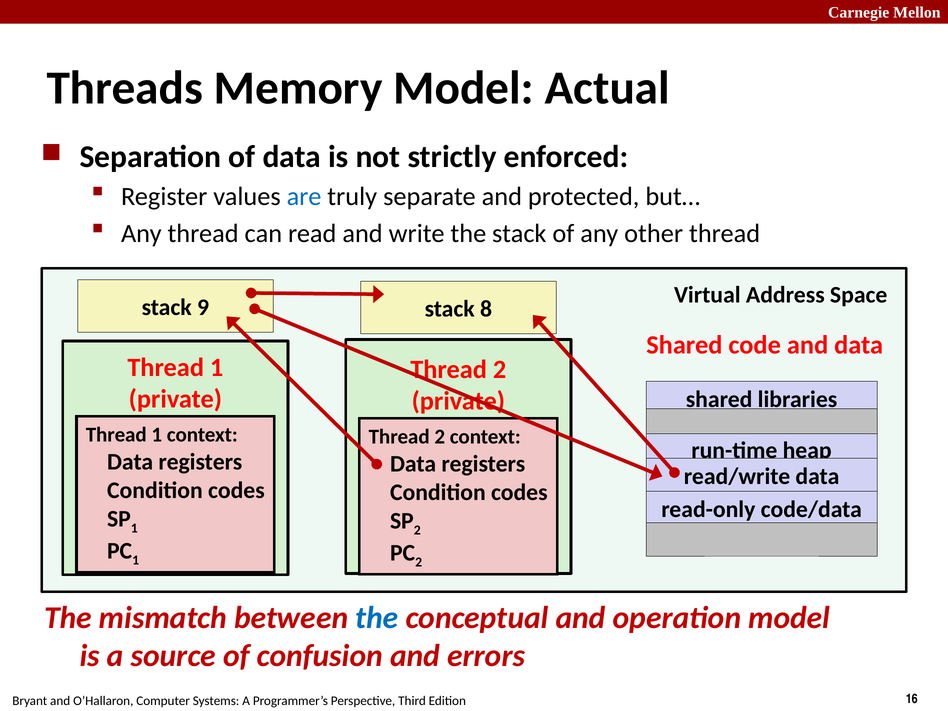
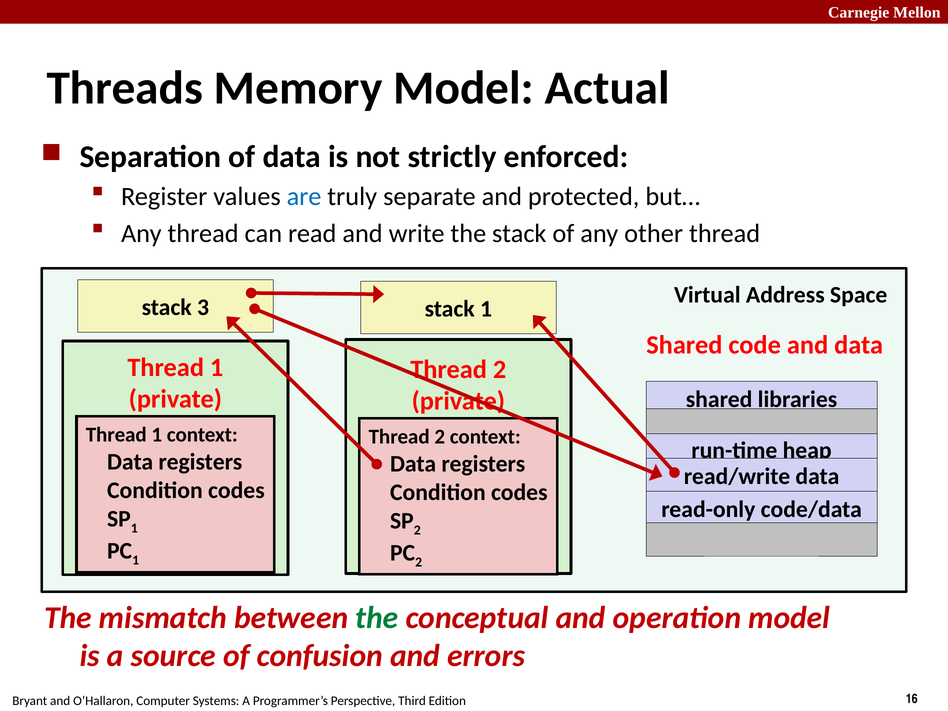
9: 9 -> 3 (203, 307)
stack 8: 8 -> 1 (486, 309)
the colour: blue -> green (377, 618)
